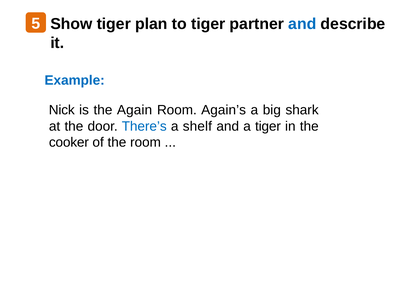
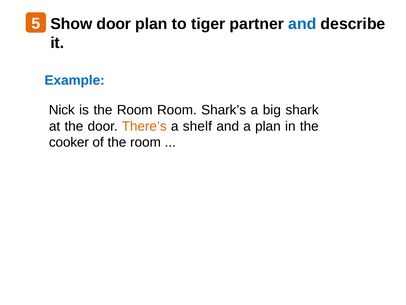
Show tiger: tiger -> door (114, 24)
is the Again: Again -> Room (135, 110)
Again’s: Again’s -> Shark’s (224, 110)
There’s colour: blue -> orange (144, 126)
a tiger: tiger -> plan (268, 126)
